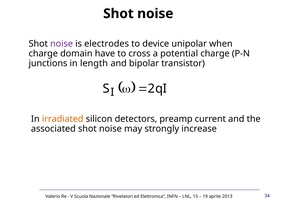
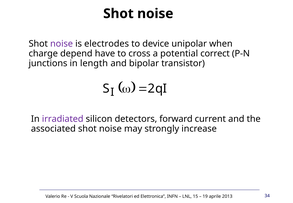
domain: domain -> depend (76, 53)
potential charge: charge -> correct (215, 53)
irradiated colour: orange -> purple (63, 119)
preamp: preamp -> forward (176, 119)
